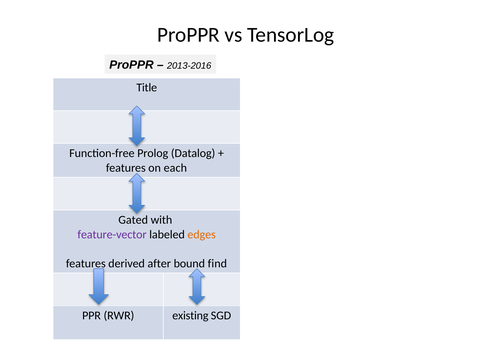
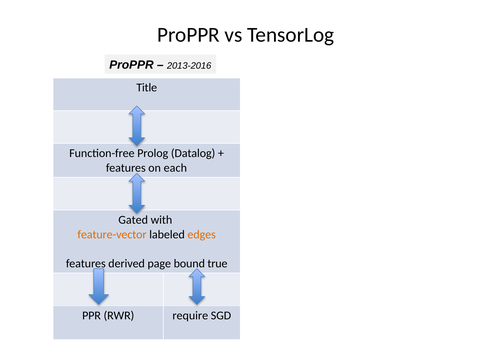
feature-vector colour: purple -> orange (112, 234)
after: after -> page (159, 263)
find: find -> true (217, 263)
existing: existing -> require (190, 315)
